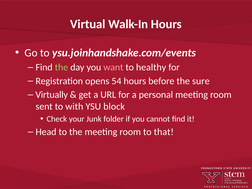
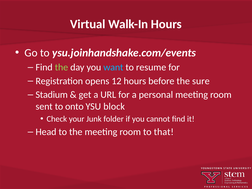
want colour: pink -> light blue (113, 67)
healthy: healthy -> resume (151, 67)
54: 54 -> 12 (116, 81)
Virtually: Virtually -> Stadium (52, 95)
with: with -> onto (74, 106)
